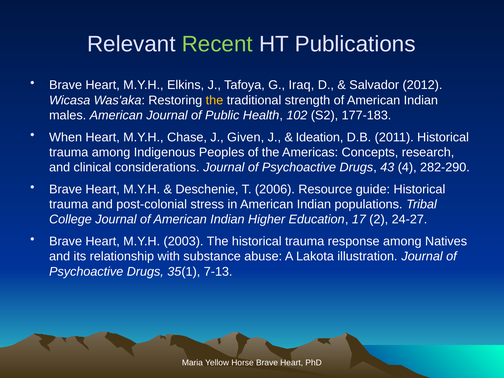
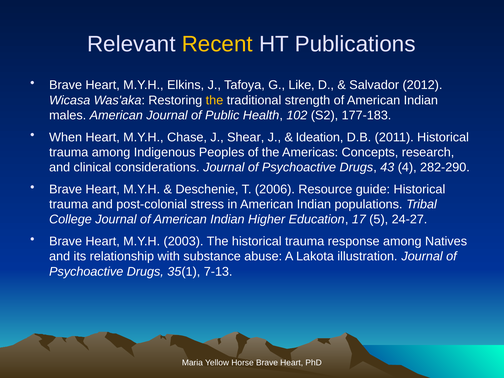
Recent colour: light green -> yellow (217, 44)
Iraq: Iraq -> Like (302, 85)
Given: Given -> Shear (246, 137)
2: 2 -> 5 (379, 220)
